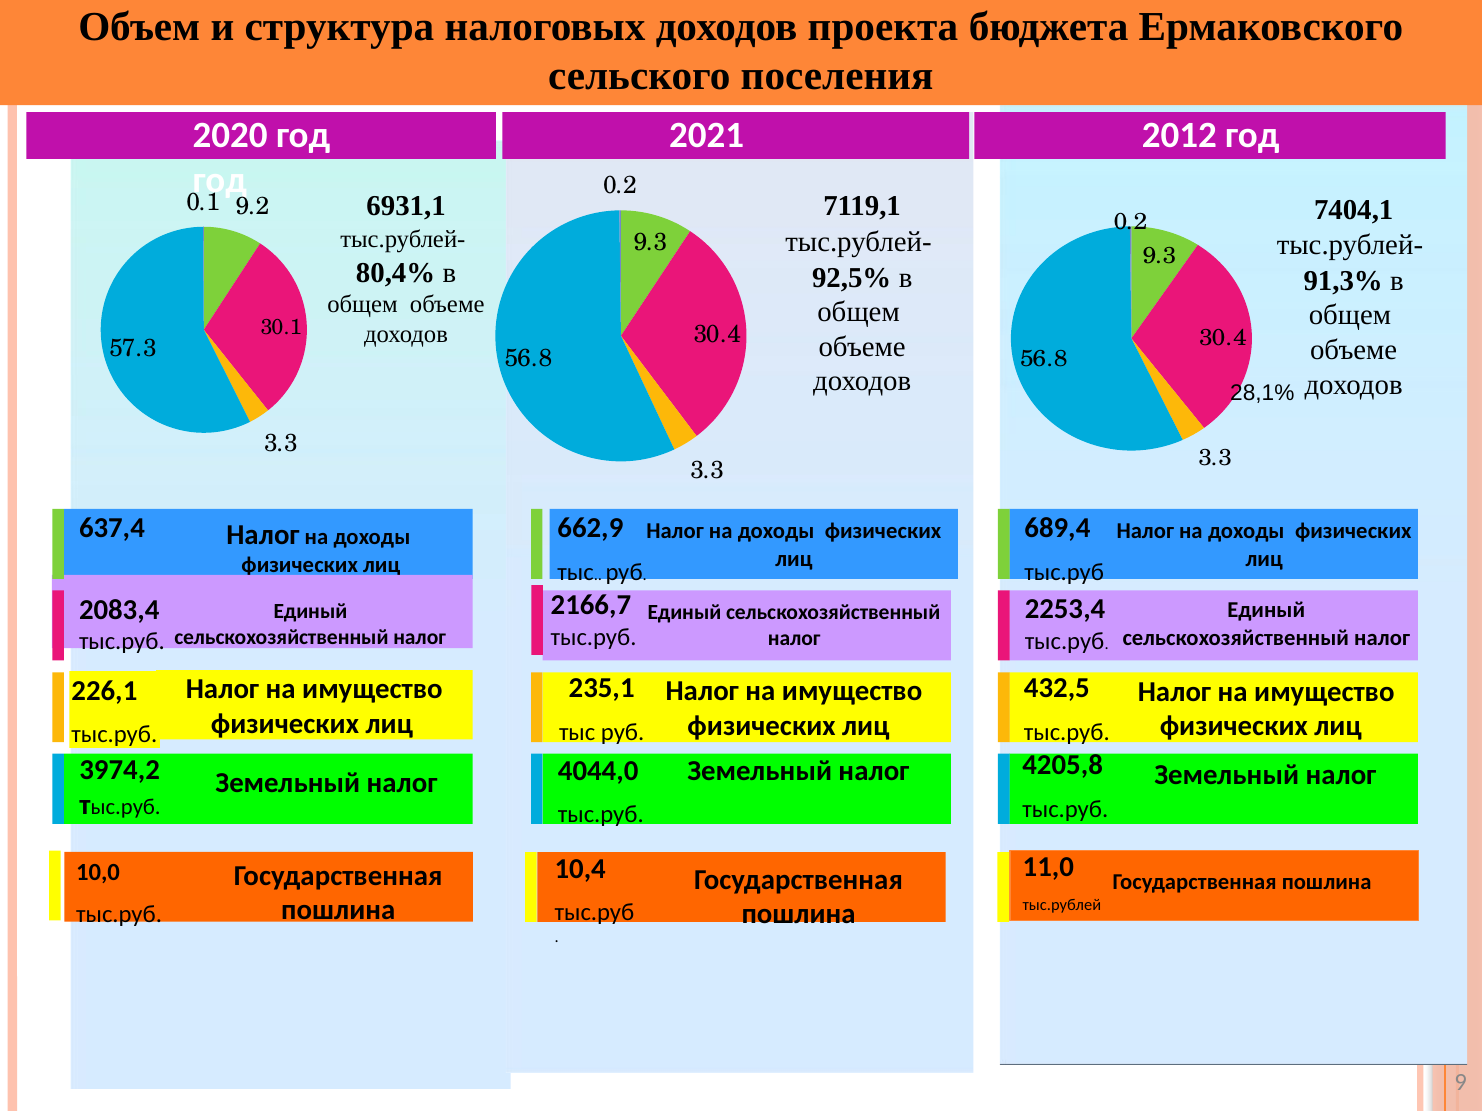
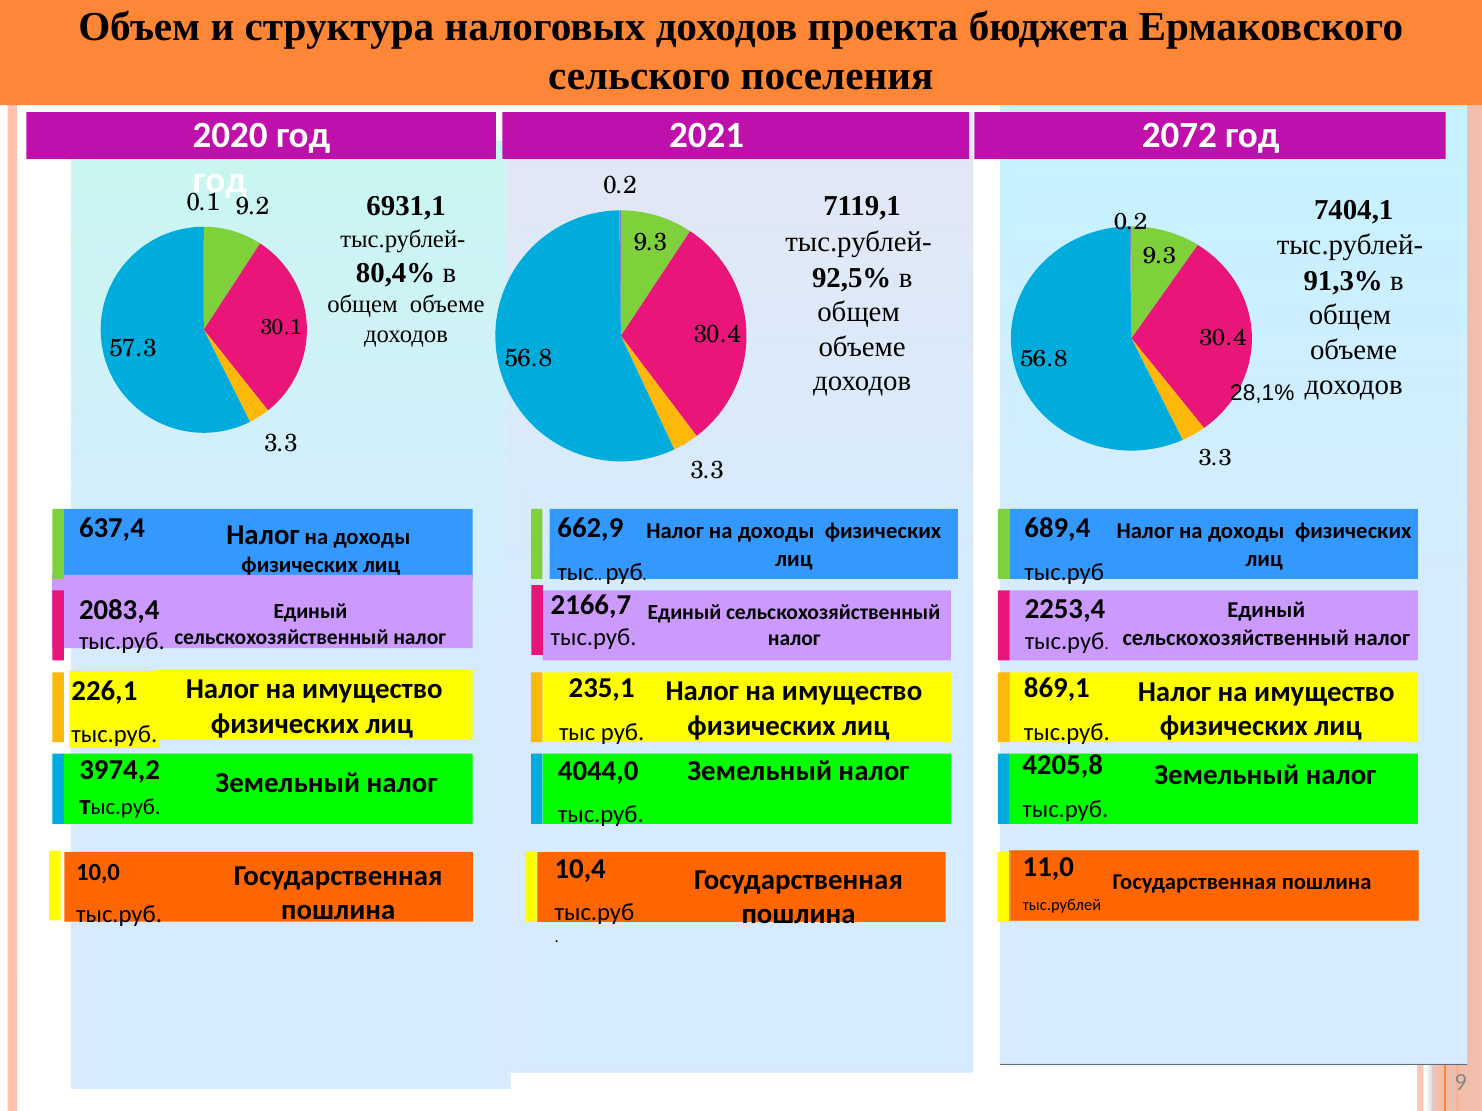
2012: 2012 -> 2072 (1179, 136)
432,5: 432,5 -> 869,1 (1057, 688)
